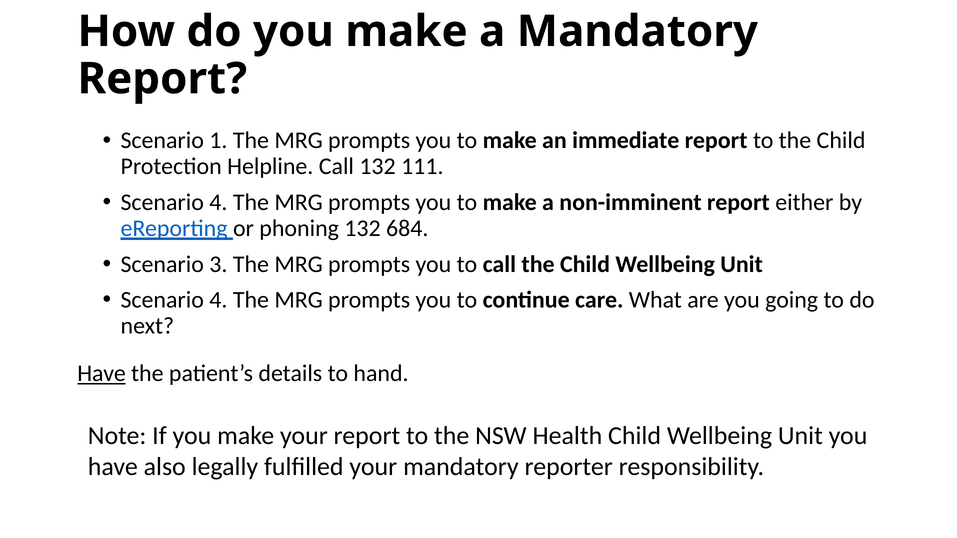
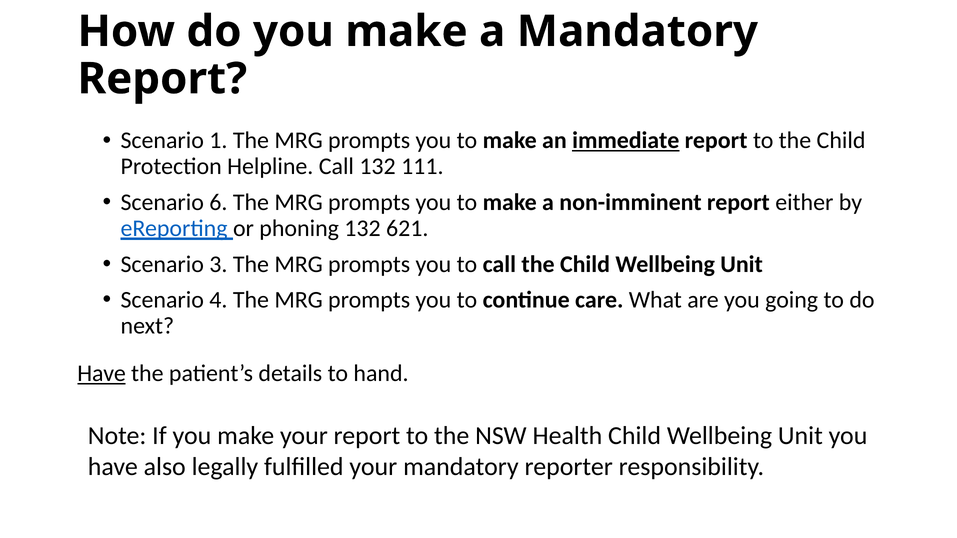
immediate underline: none -> present (626, 141)
4: 4 -> 6 (218, 202)
684: 684 -> 621 (407, 228)
